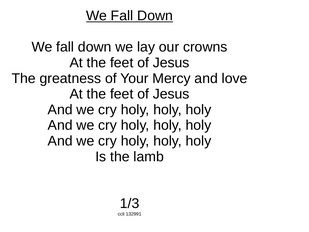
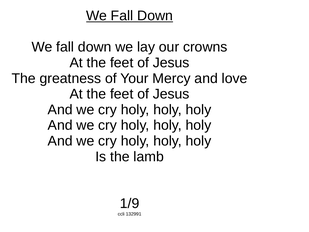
1/3: 1/3 -> 1/9 (130, 203)
